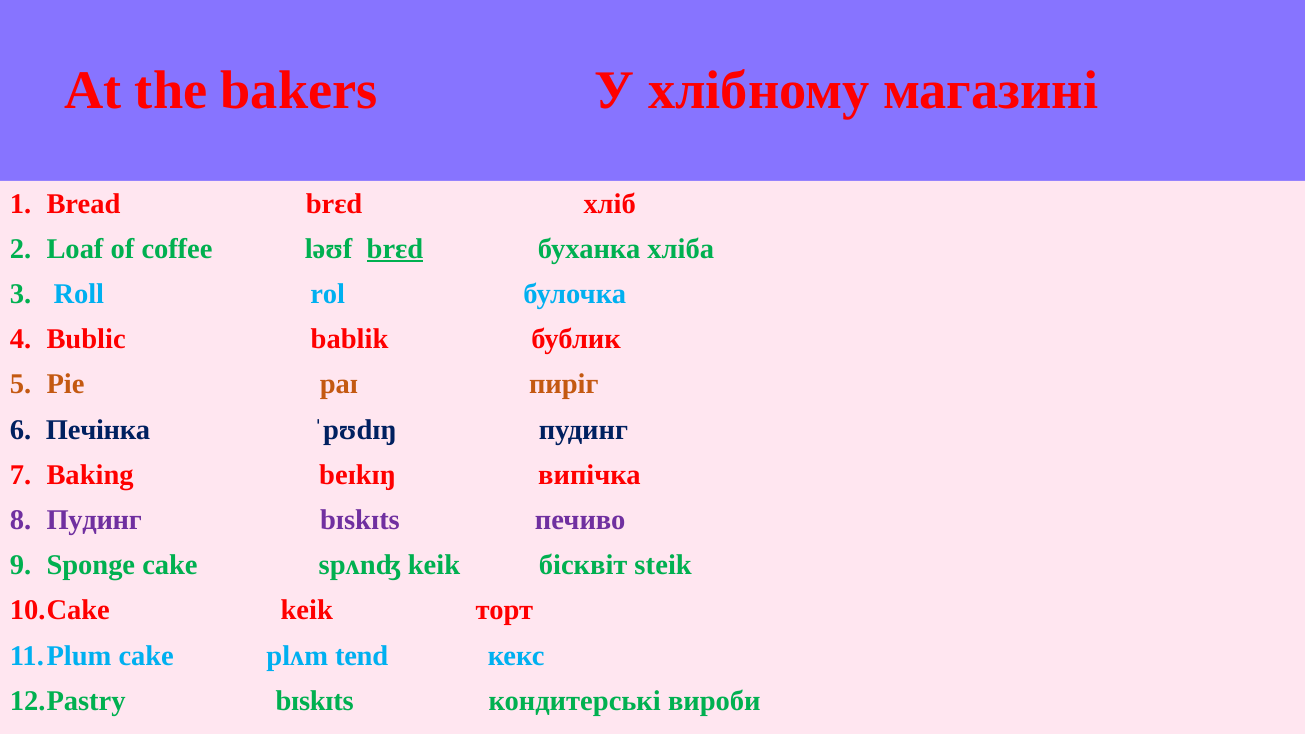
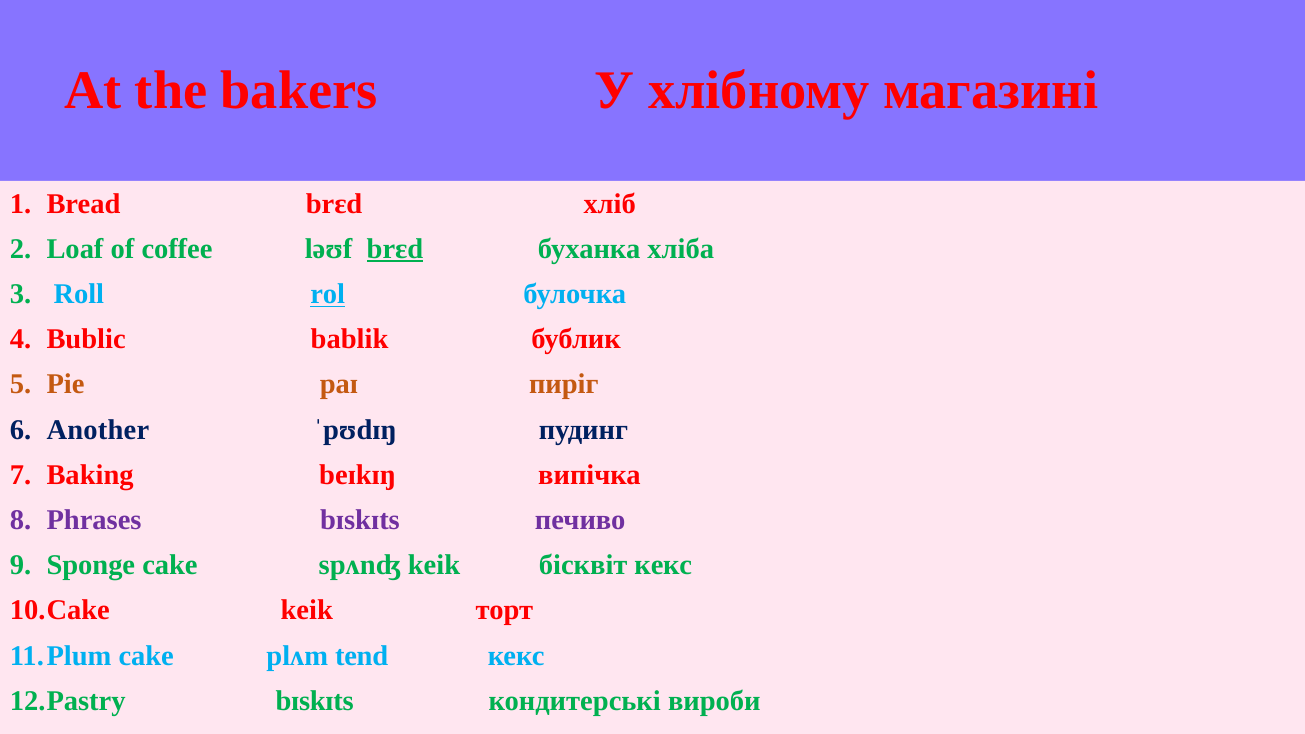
rol underline: none -> present (328, 294)
Печінка: Печінка -> Another (98, 430)
Пудинг: Пудинг -> Phrases (94, 520)
бісквіт steik: steik -> кекс (663, 565)
